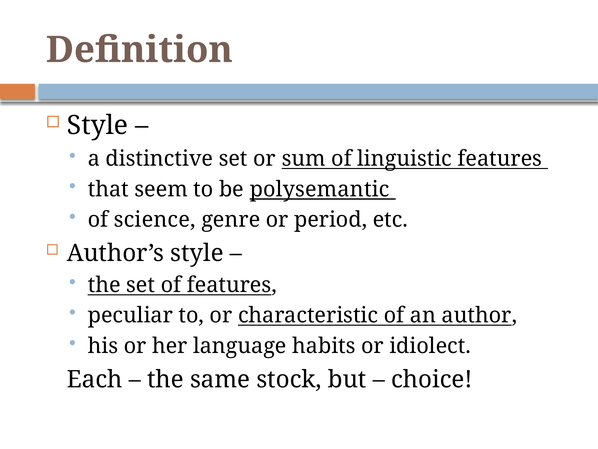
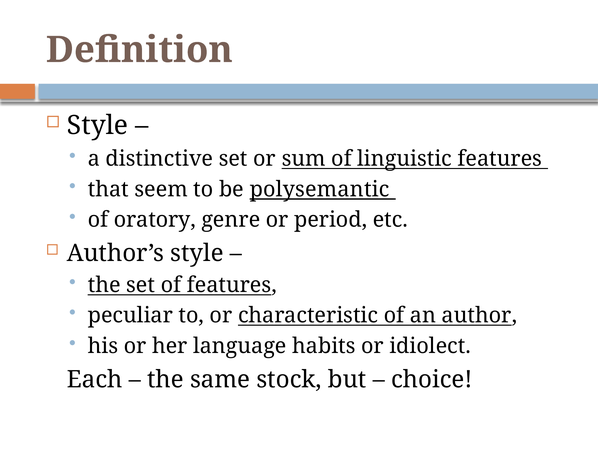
science: science -> oratory (155, 219)
